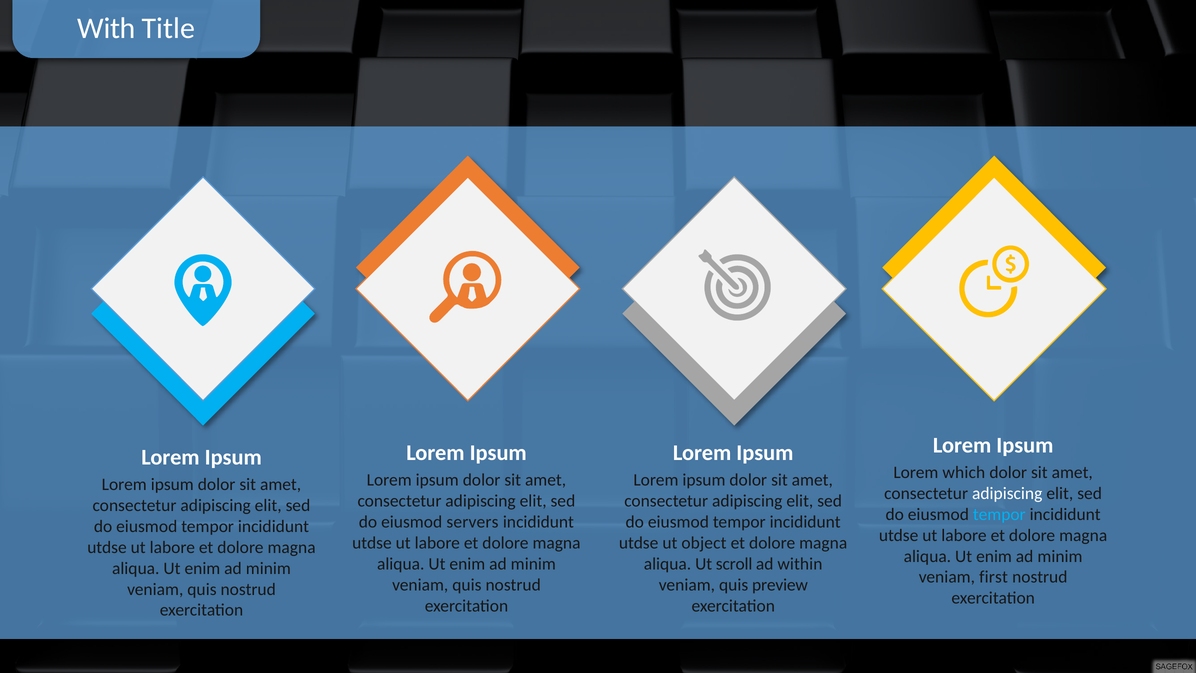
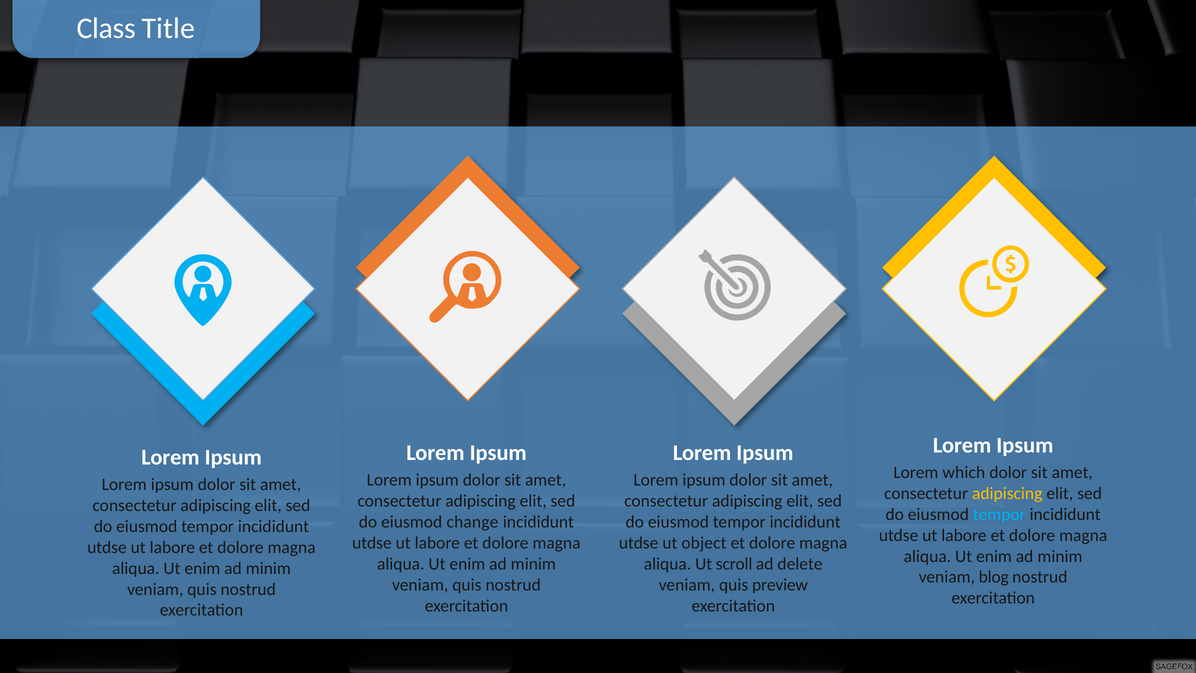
With: With -> Class (106, 28)
adipiscing colour: white -> yellow (1007, 493)
servers: servers -> change (472, 522)
within: within -> delete (800, 564)
first: first -> blog (994, 577)
